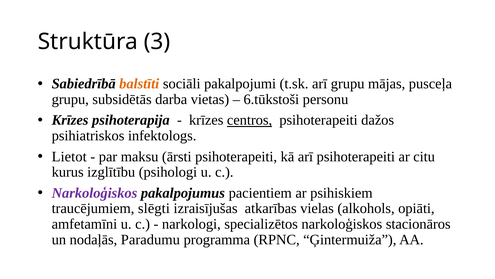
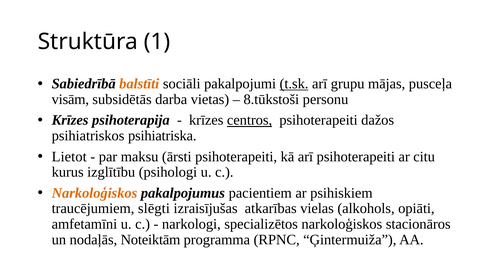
3: 3 -> 1 (157, 42)
t.sk underline: none -> present (294, 84)
grupu: grupu -> visām (70, 99)
6.tūkstoši: 6.tūkstoši -> 8.tūkstoši (271, 99)
infektologs: infektologs -> psihiatriska (162, 136)
Narkoloģiskos colour: purple -> orange (94, 193)
Paradumu: Paradumu -> Noteiktām (150, 239)
